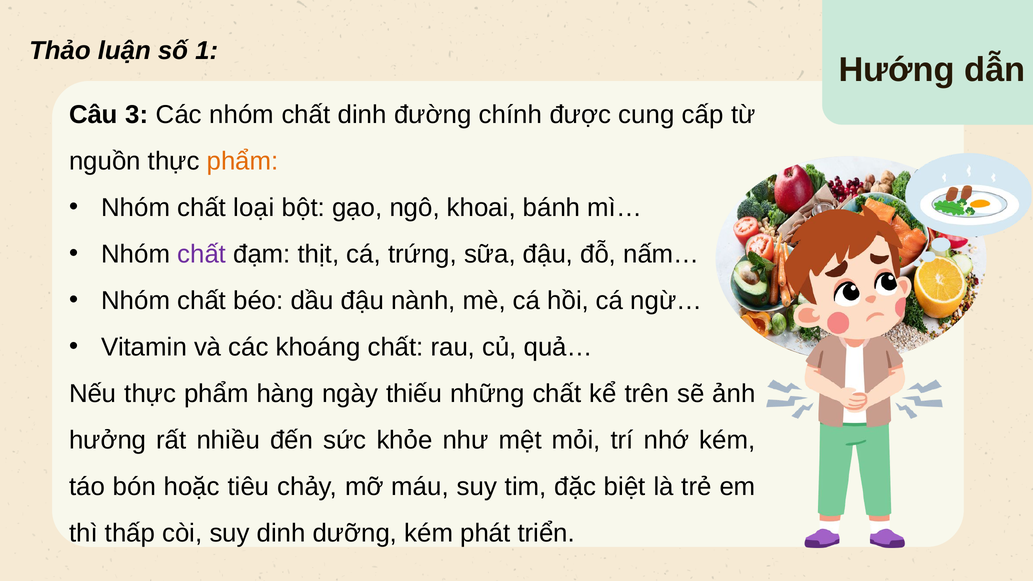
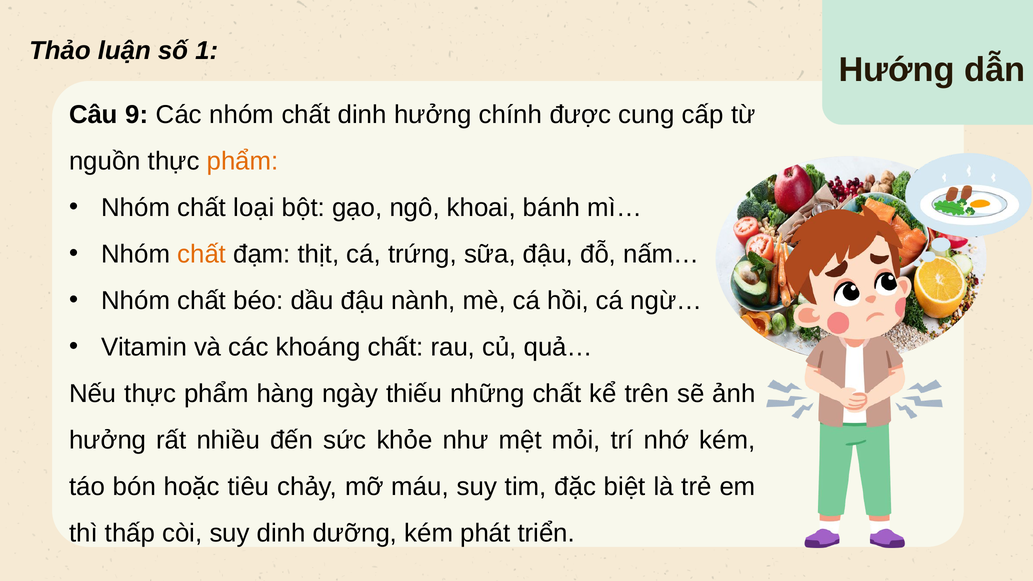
3: 3 -> 9 (137, 115)
dinh đường: đường -> hưởng (433, 115)
chất colour: purple -> orange (202, 254)
